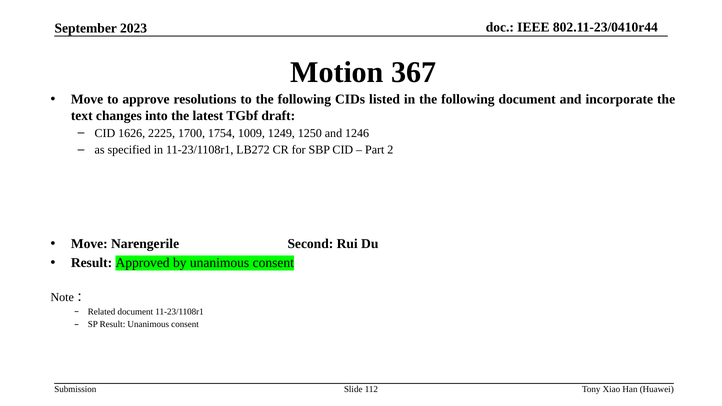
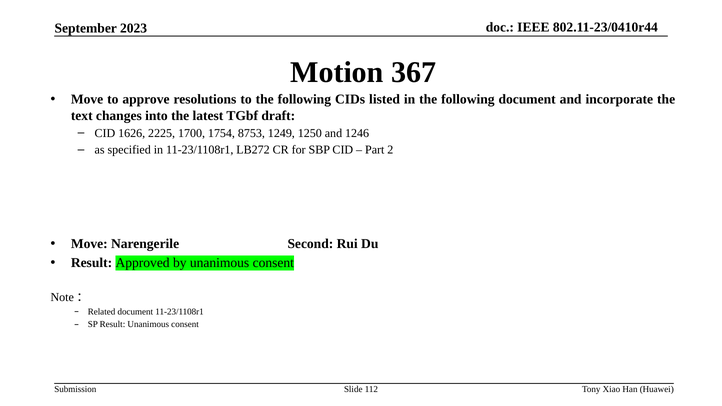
1009: 1009 -> 8753 (251, 133)
